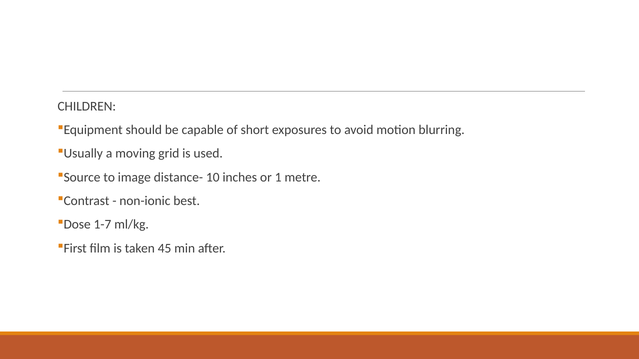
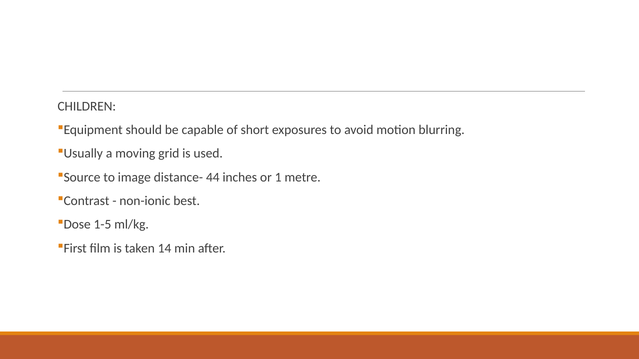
10: 10 -> 44 (213, 177)
1-7: 1-7 -> 1-5 (102, 225)
45: 45 -> 14 (165, 248)
